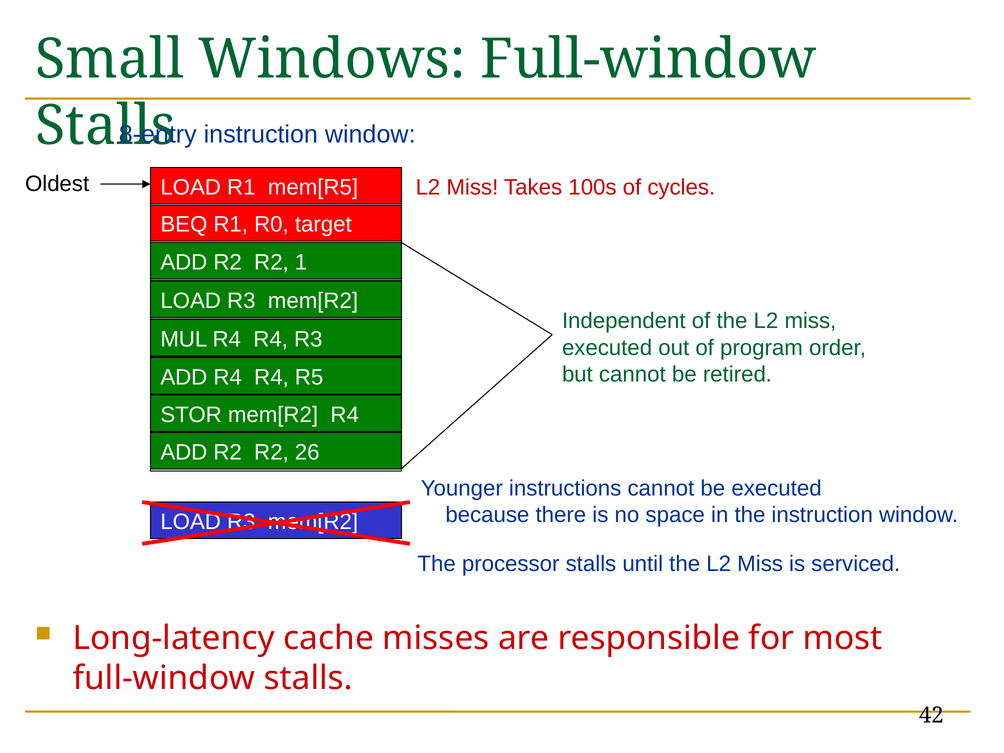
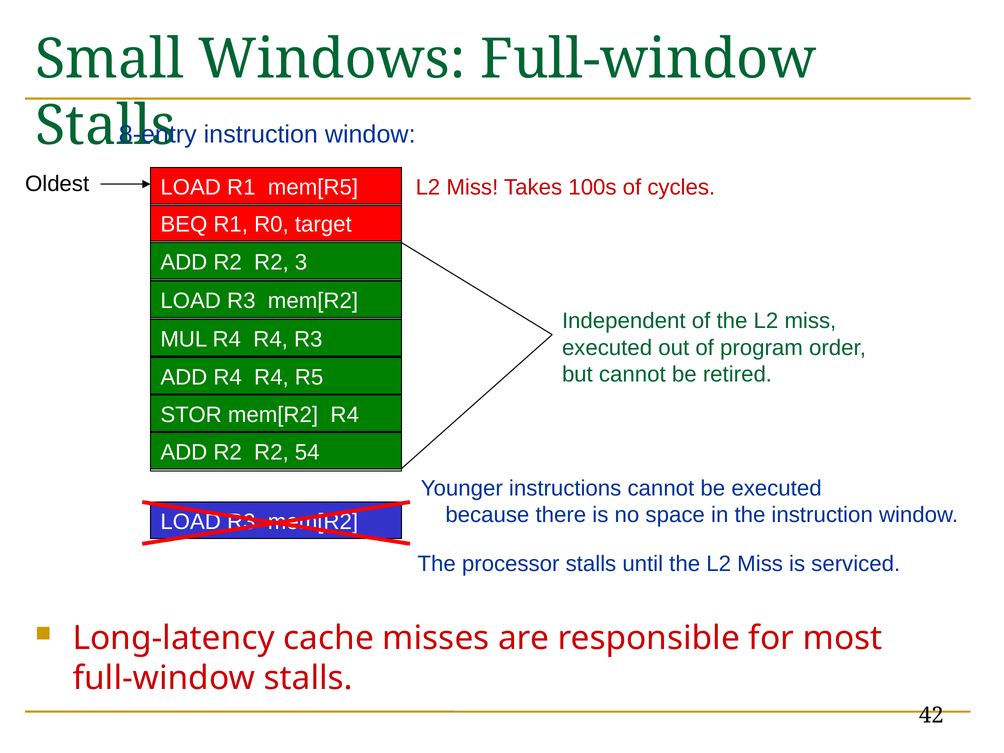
1: 1 -> 3 (301, 262)
26: 26 -> 54 (307, 453)
